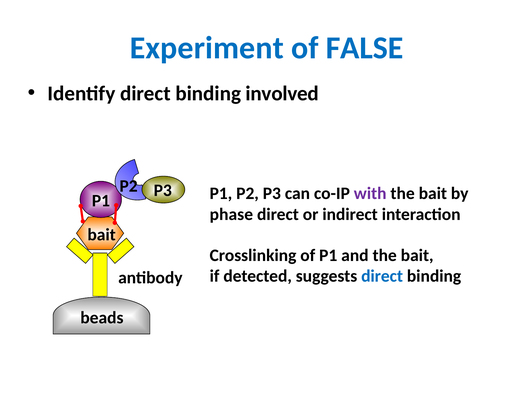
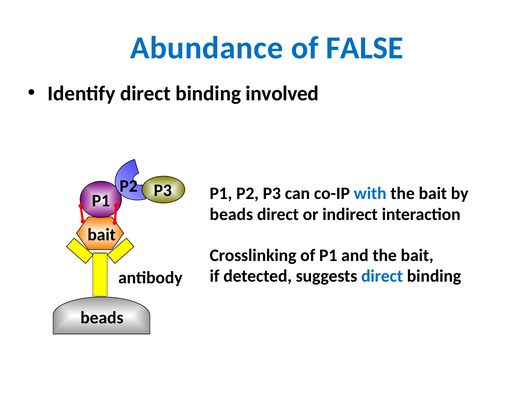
Experiment: Experiment -> Abundance (207, 48)
with colour: purple -> blue (370, 193)
phase: phase -> beads (231, 214)
